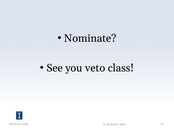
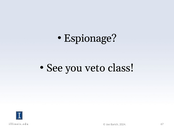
Nominate: Nominate -> Espionage (90, 38)
